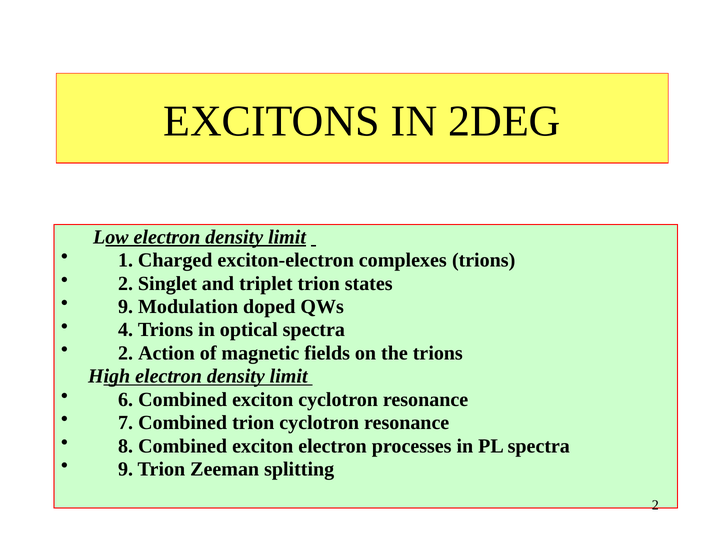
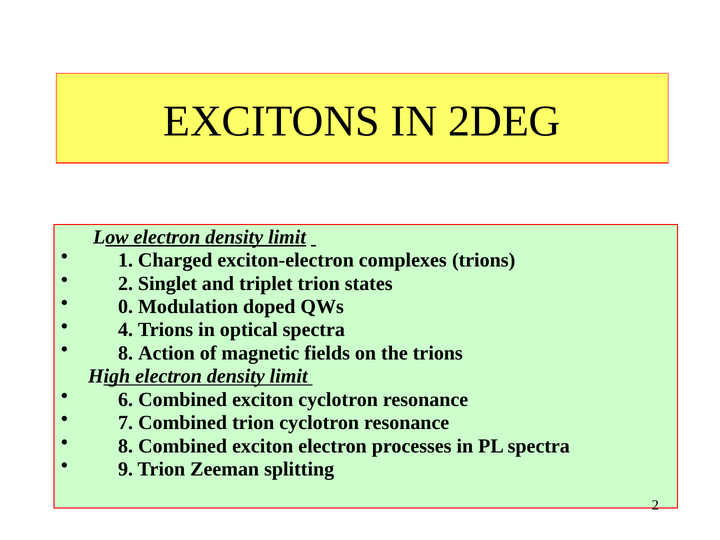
9: 9 -> 0 (126, 307)
2: 2 -> 8 (126, 353)
